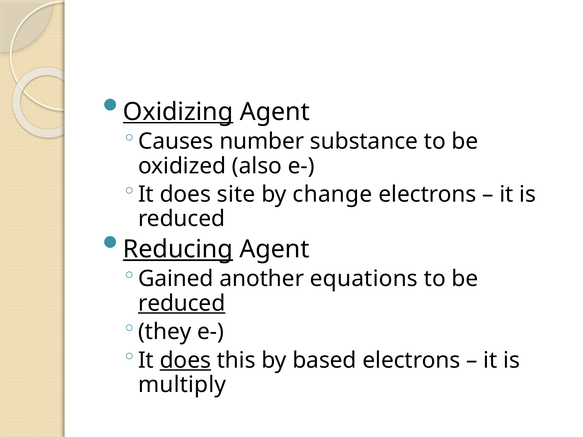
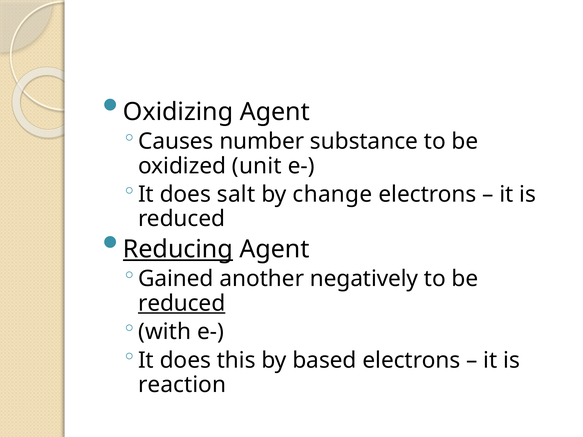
Oxidizing underline: present -> none (178, 112)
also: also -> unit (257, 166)
site: site -> salt (236, 194)
equations: equations -> negatively (364, 279)
they: they -> with (165, 332)
does underline: present -> none (185, 360)
multiply: multiply -> reaction (182, 385)
